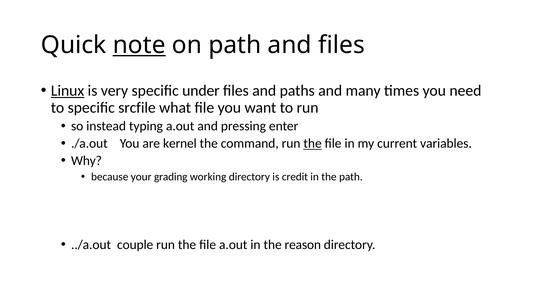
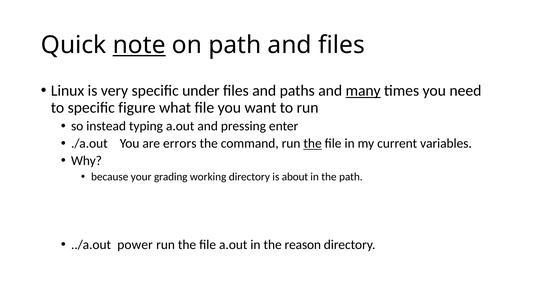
Linux underline: present -> none (68, 91)
many underline: none -> present (363, 91)
srcfile: srcfile -> figure (137, 108)
kernel: kernel -> errors (180, 143)
credit: credit -> about (295, 177)
couple: couple -> power (135, 244)
